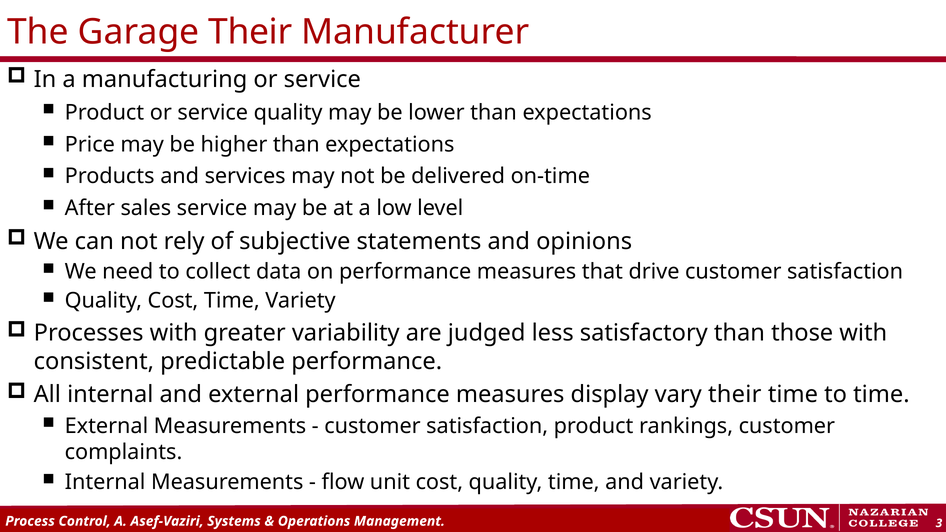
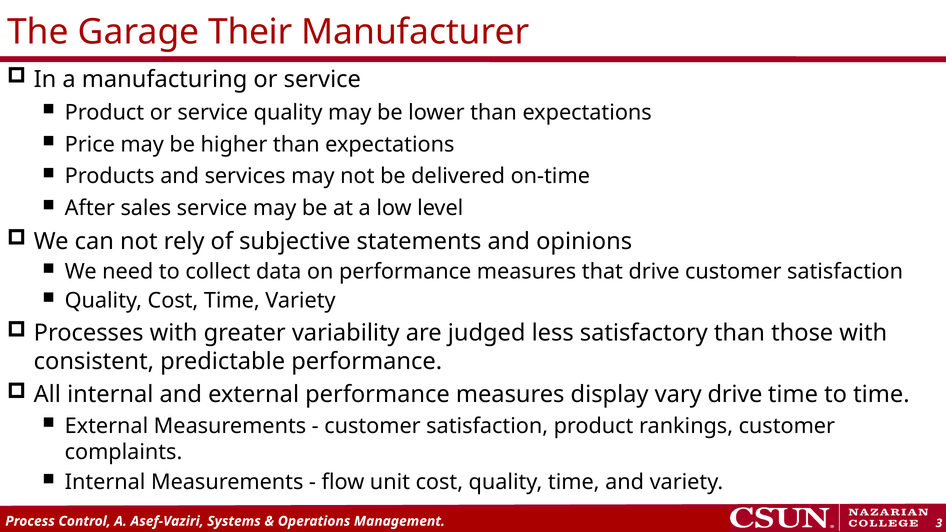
vary their: their -> drive (735, 395)
